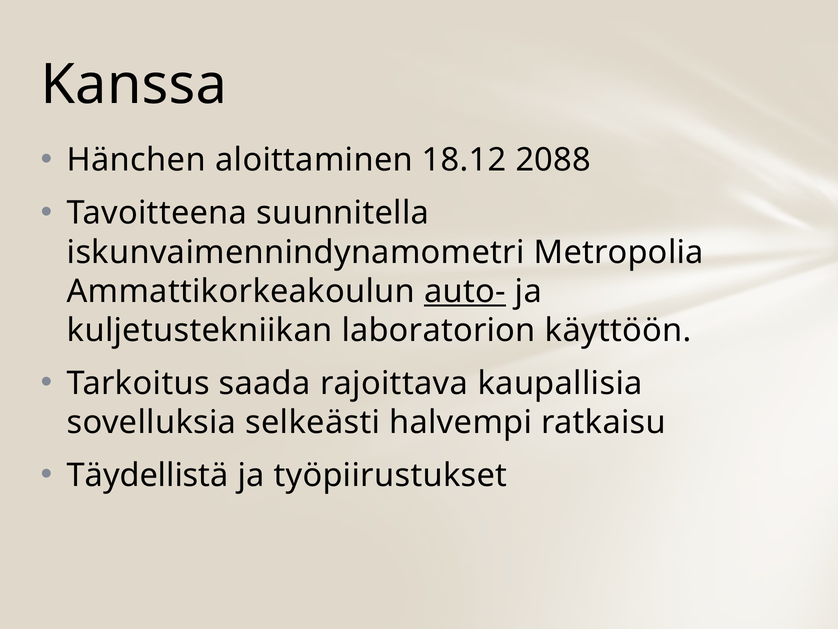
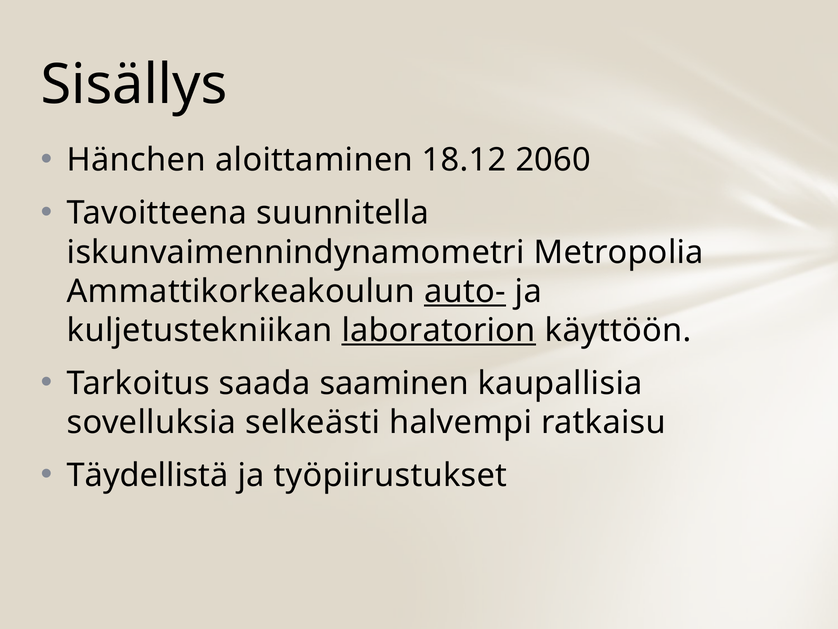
Kanssa: Kanssa -> Sisällys (134, 85)
2088: 2088 -> 2060 (553, 160)
laboratorion underline: none -> present (439, 330)
rajoittava: rajoittava -> saaminen (394, 383)
